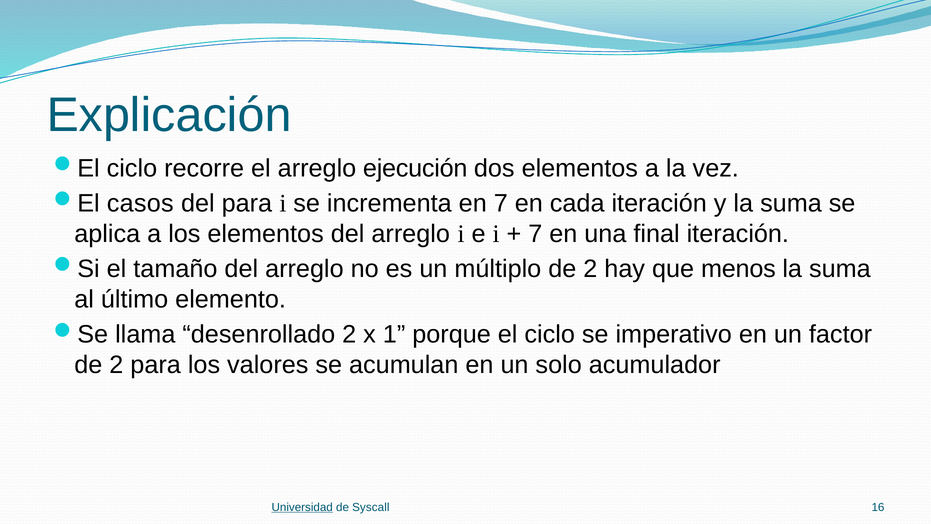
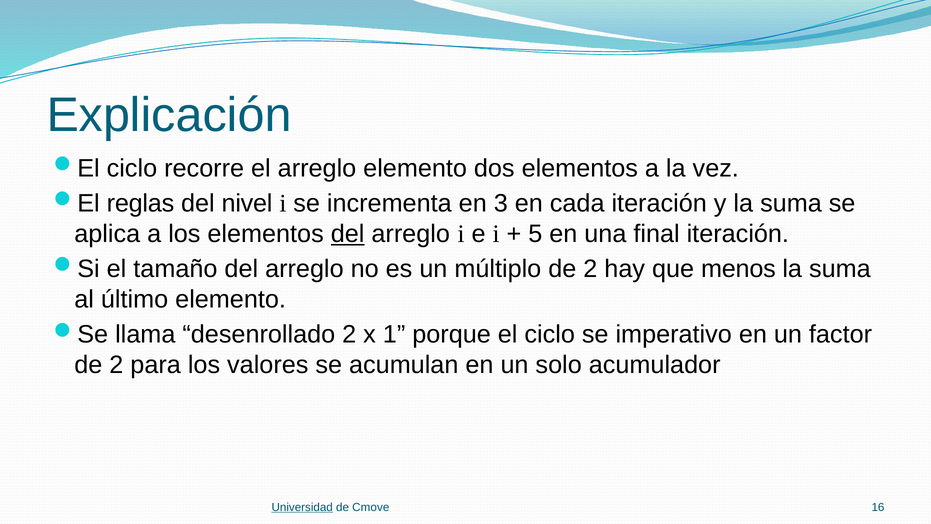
arreglo ejecución: ejecución -> elemento (415, 168)
casos: casos -> reglas (140, 203)
del para: para -> nivel (247, 203)
en 7: 7 -> 3 (501, 203)
del underline: none -> present (348, 234)
7: 7 -> 5 (535, 234)
Syscall: Syscall -> Cmove (371, 507)
